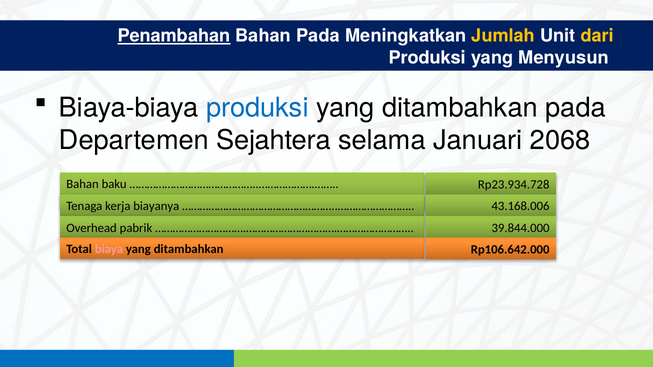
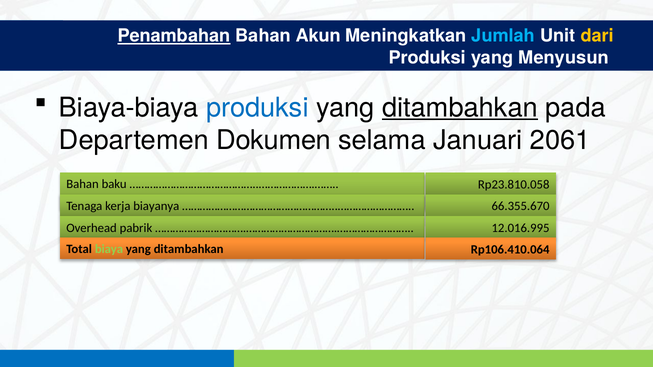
Bahan Pada: Pada -> Akun (318, 36)
Jumlah colour: yellow -> light blue (503, 36)
ditambahkan underline: none -> present (460, 108)
Sejahtera: Sejahtera -> Dokumen (274, 140)
2068: 2068 -> 2061 (560, 140)
Rp23.934.728: Rp23.934.728 -> Rp23.810.058 (514, 185)
43.168.006: 43.168.006 -> 66.355.670 (521, 206)
39.844.000: 39.844.000 -> 12.016.995 (521, 228)
biaya colour: pink -> light green (109, 249)
Rp106.642.000: Rp106.642.000 -> Rp106.410.064 (510, 250)
